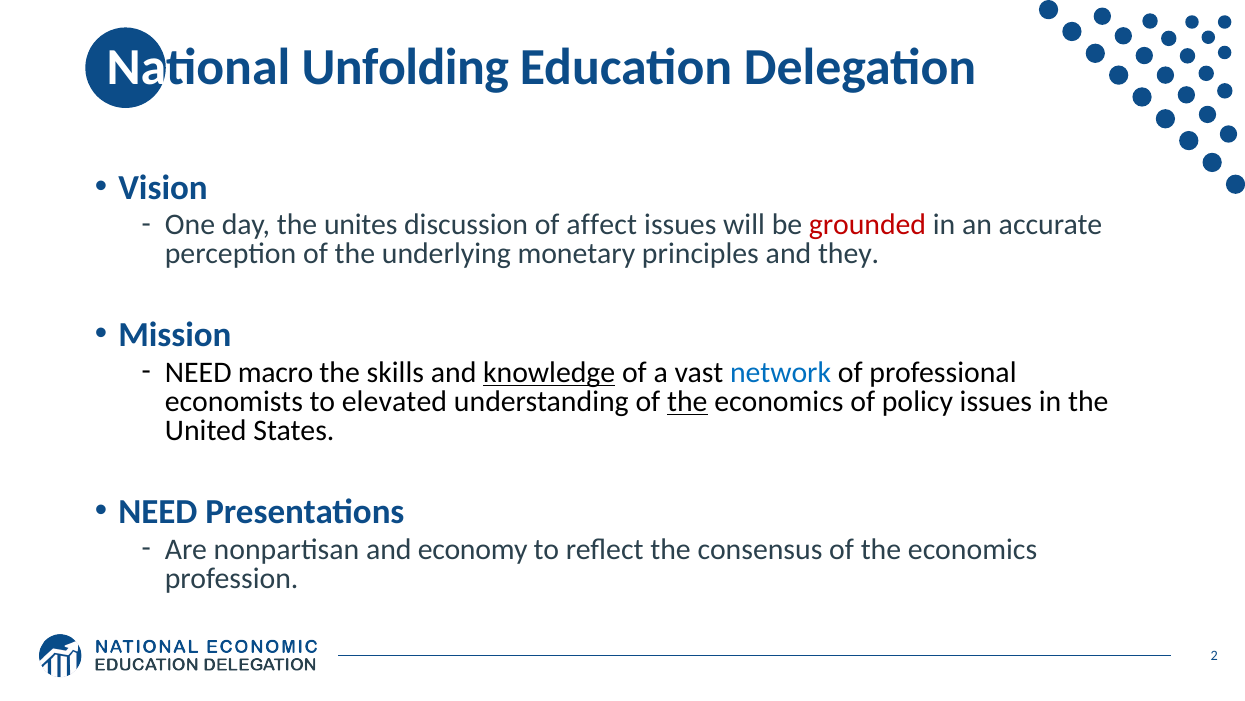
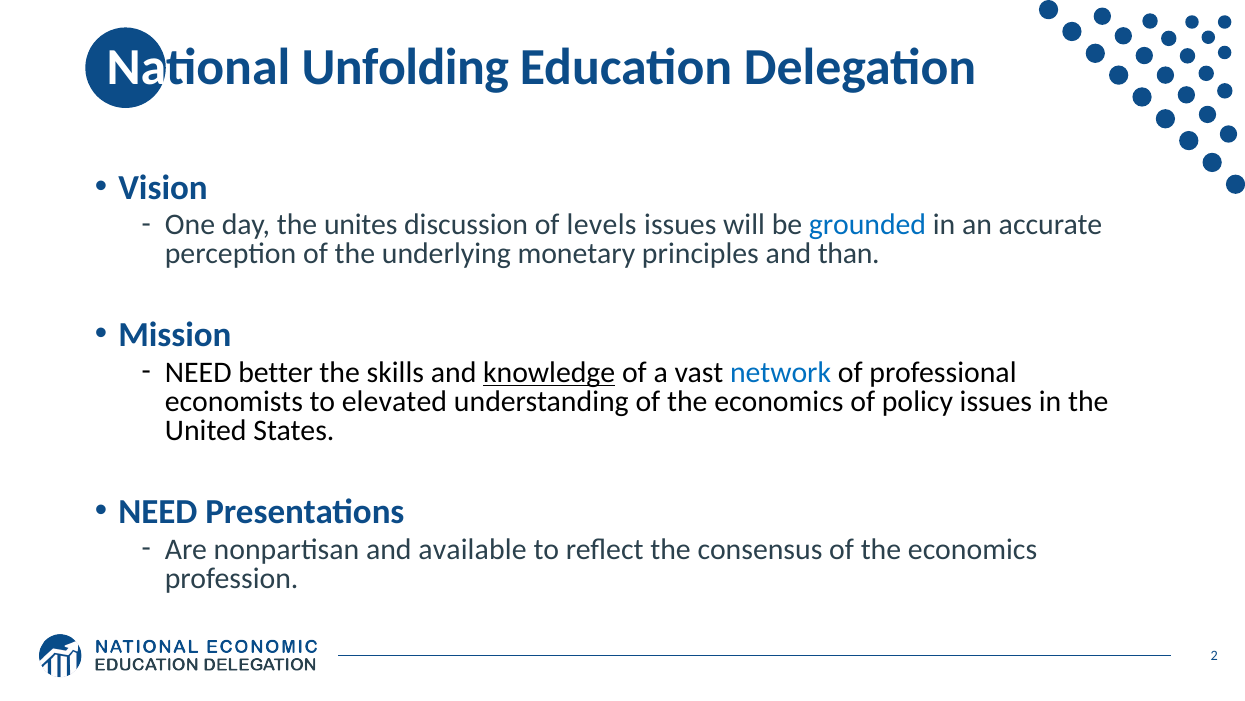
affect: affect -> levels (602, 225)
grounded colour: red -> blue (868, 225)
they: they -> than (849, 254)
macro: macro -> better (276, 372)
the underline: present -> none (687, 401)
economy: economy -> available (473, 549)
